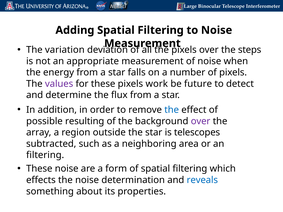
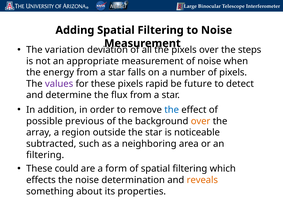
work: work -> rapid (157, 84)
resulting: resulting -> previous (85, 121)
over colour: purple -> orange (201, 121)
telescopes: telescopes -> noticeable (197, 133)
These noise: noise -> could (67, 169)
reveals colour: blue -> orange (202, 180)
